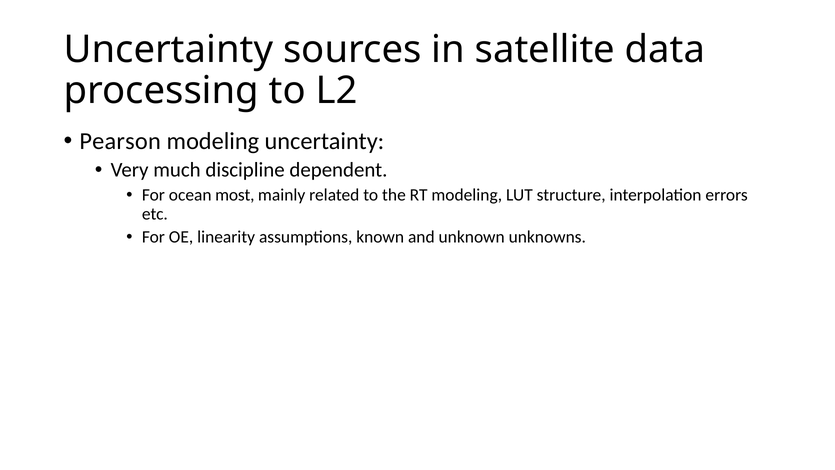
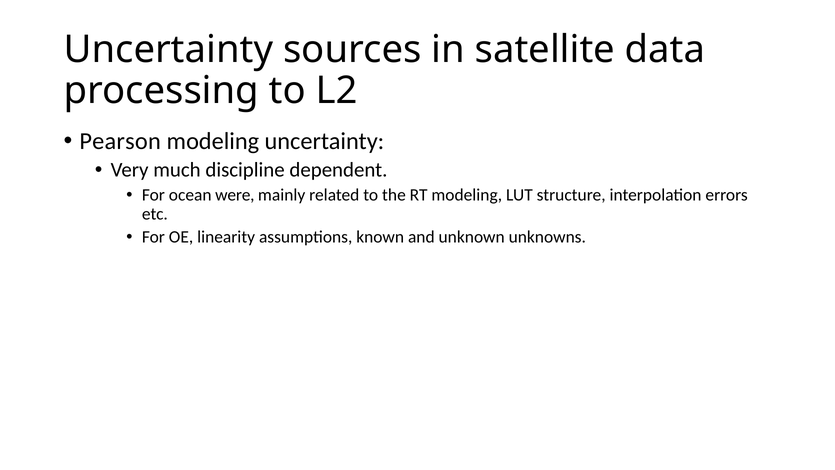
most: most -> were (235, 195)
